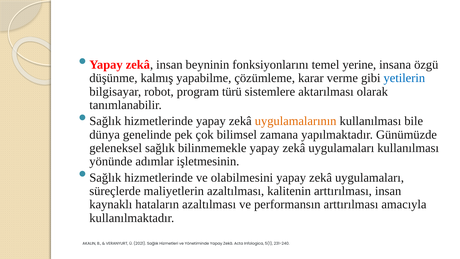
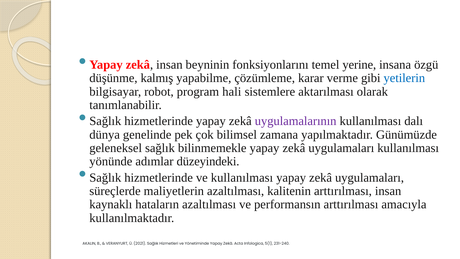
türü: türü -> hali (232, 92)
uygulamalarının colour: orange -> purple (296, 121)
bile: bile -> dalı (414, 121)
işletmesinin: işletmesinin -> düzeyindeki (208, 161)
ve olabilmesini: olabilmesini -> kullanılması (242, 177)
